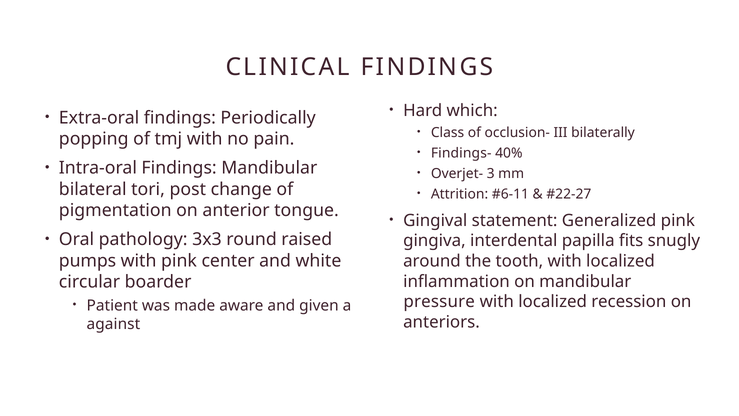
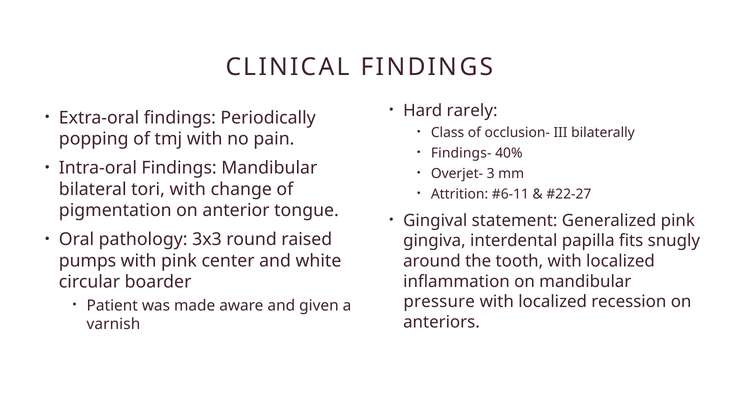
which: which -> rarely (472, 110)
tori post: post -> with (188, 189)
against: against -> varnish (113, 324)
